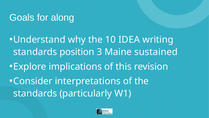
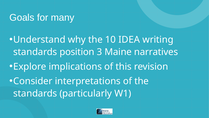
along: along -> many (63, 18)
sustained: sustained -> narratives (156, 52)
